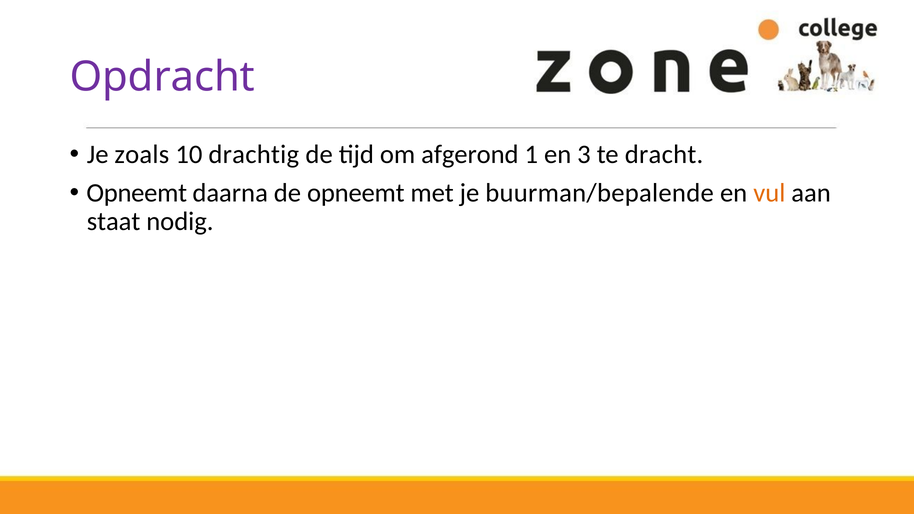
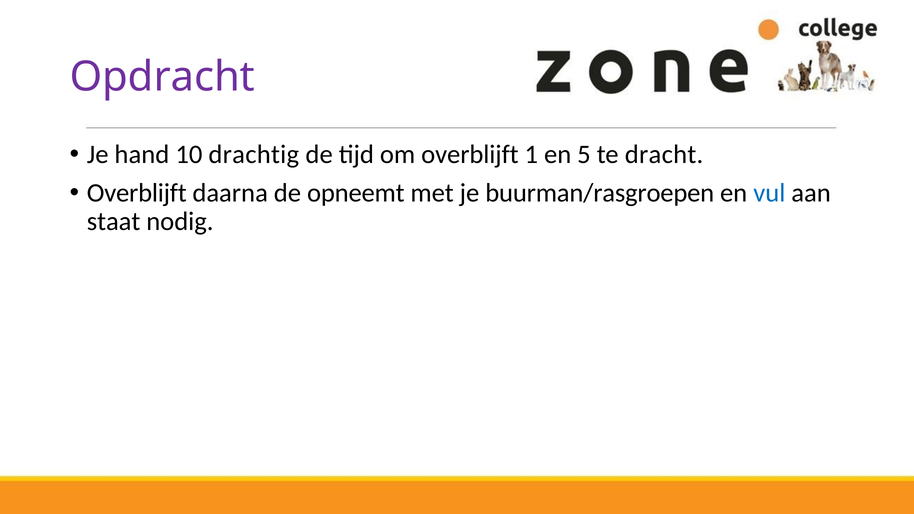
zoals: zoals -> hand (142, 155)
om afgerond: afgerond -> overblijft (470, 155)
3: 3 -> 5 (584, 155)
Opneemt: Opneemt -> Overblijft (137, 193)
buurman/bepalende: buurman/bepalende -> buurman/rasgroepen (600, 193)
vul colour: orange -> blue (769, 193)
